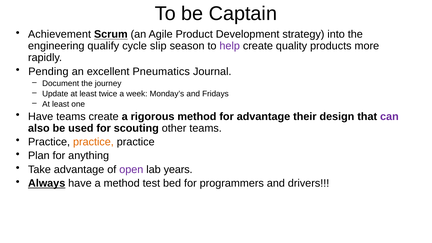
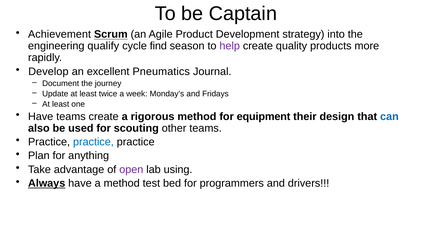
slip: slip -> find (158, 46)
Pending: Pending -> Develop (48, 72)
for advantage: advantage -> equipment (264, 116)
can colour: purple -> blue (389, 116)
practice colour: orange -> blue (93, 142)
years: years -> using (178, 170)
